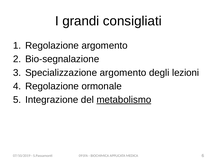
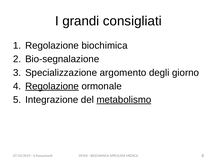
Regolazione argomento: argomento -> biochimica (105, 46)
lezioni: lezioni -> giorno (186, 73)
Regolazione underline: none -> present (52, 86)
